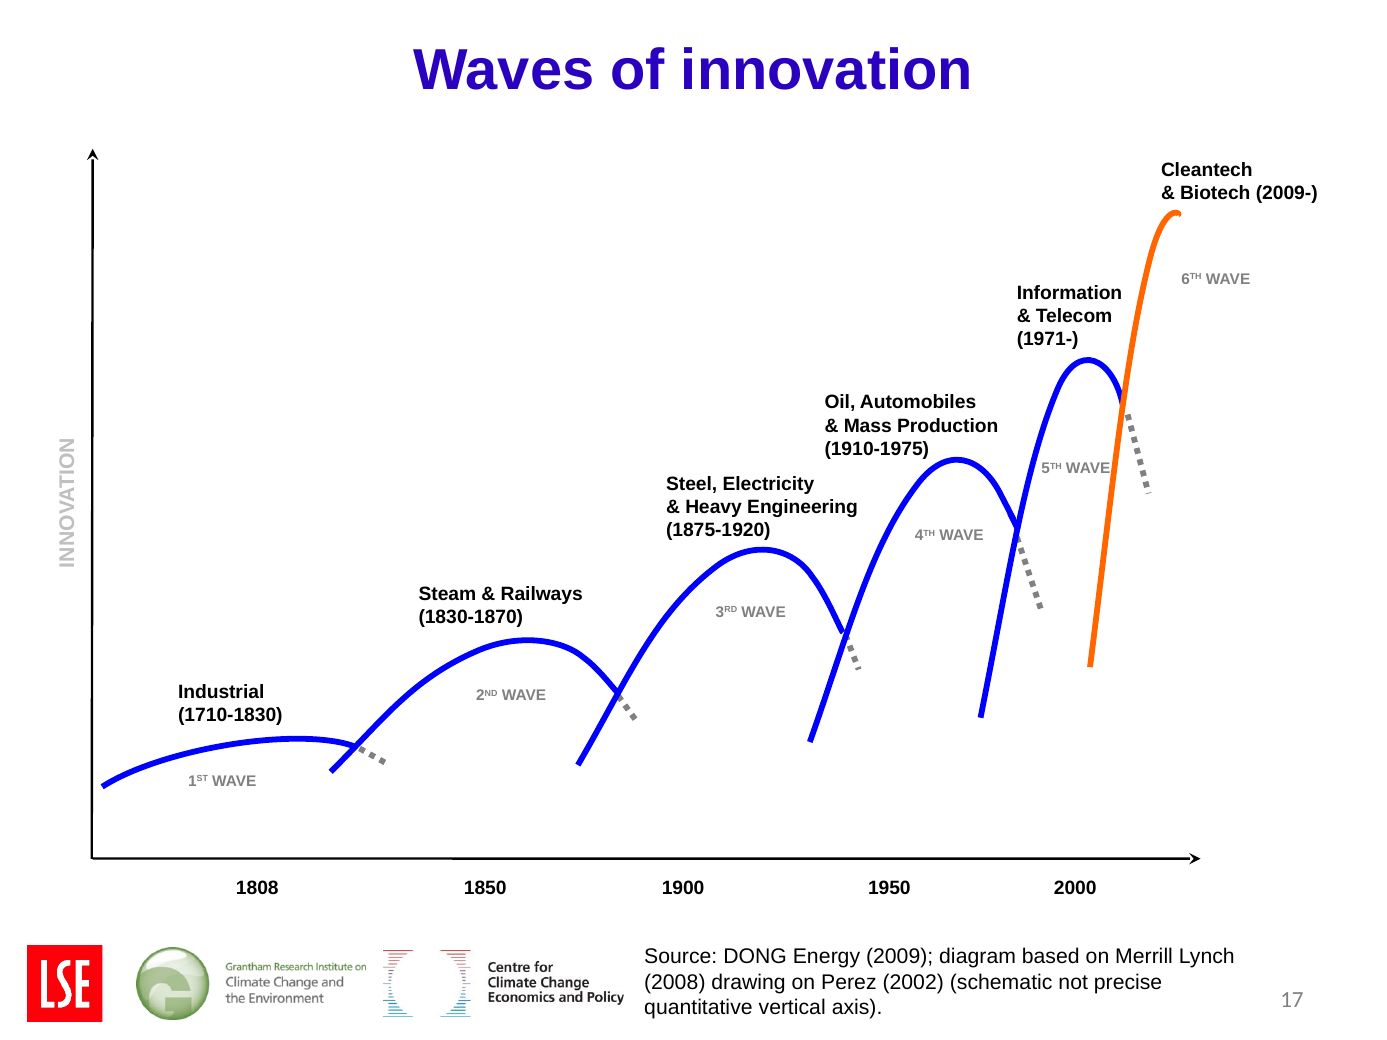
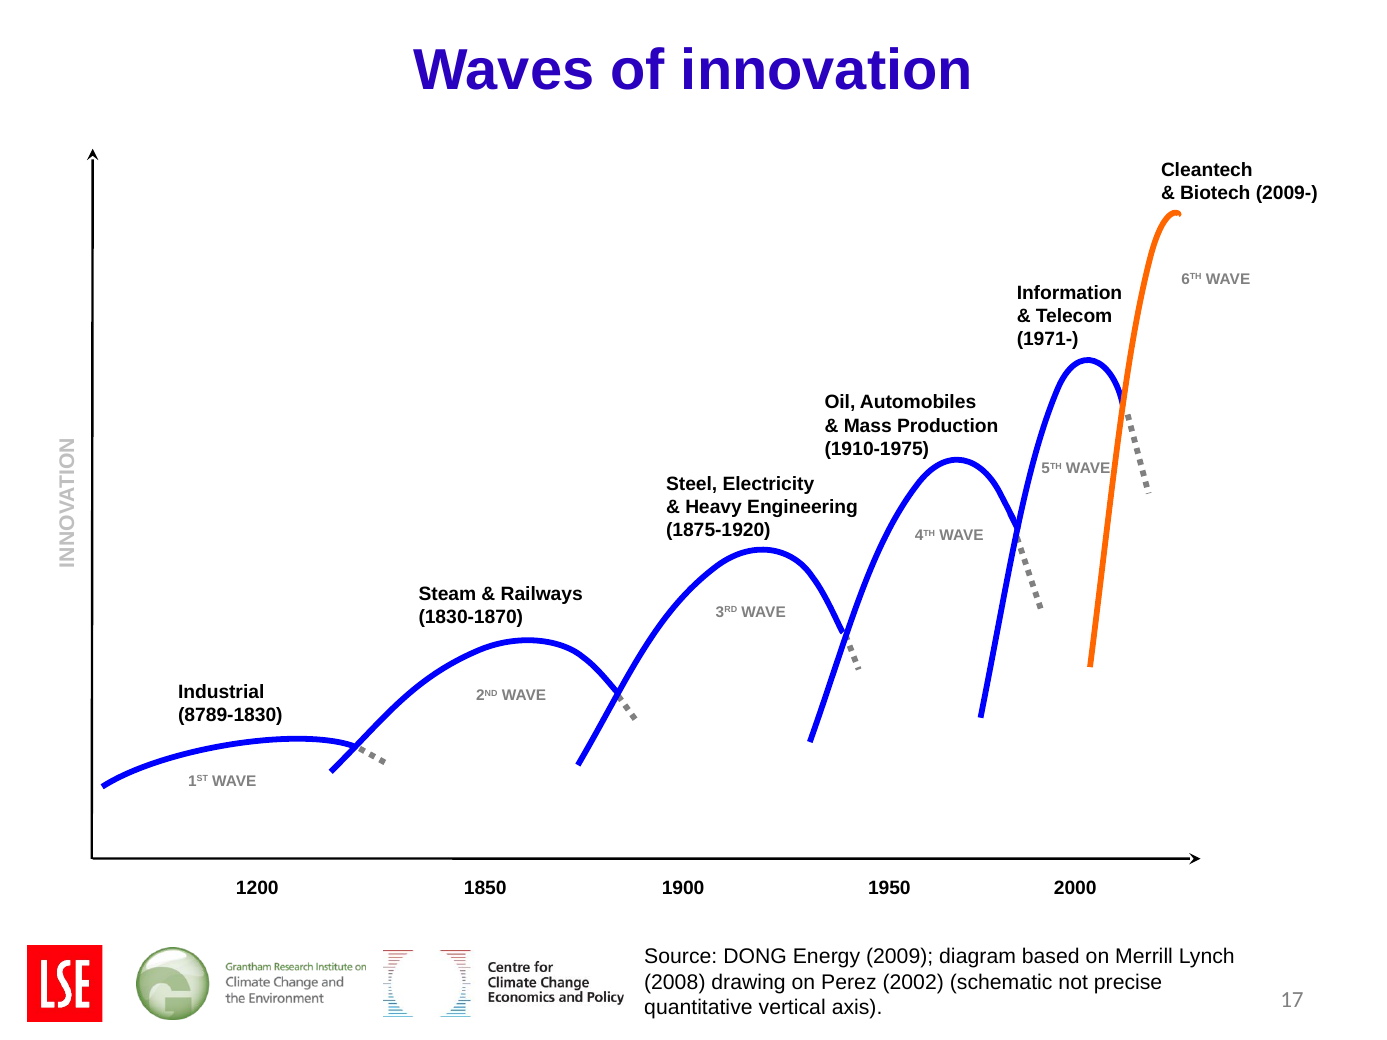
1710-1830: 1710-1830 -> 8789-1830 (230, 715)
1808: 1808 -> 1200 (257, 888)
